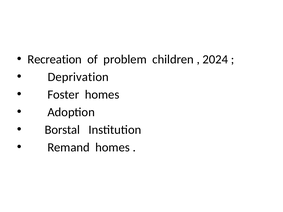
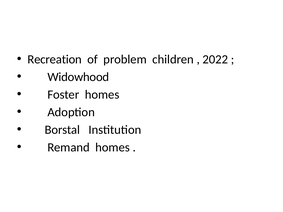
2024: 2024 -> 2022 (215, 59)
Deprivation: Deprivation -> Widowhood (78, 77)
